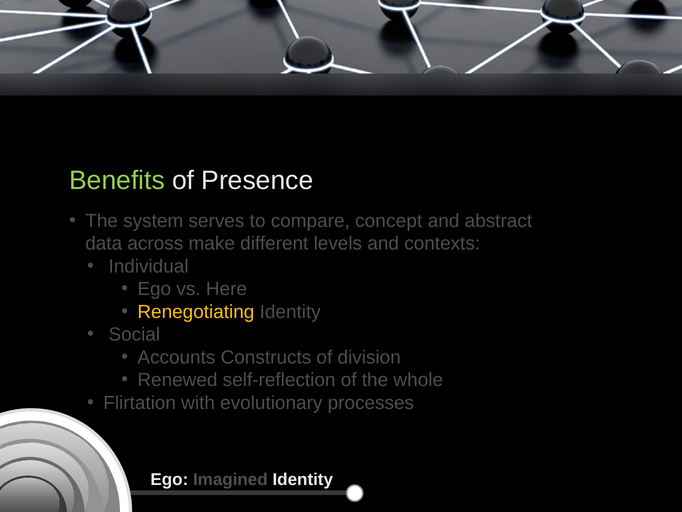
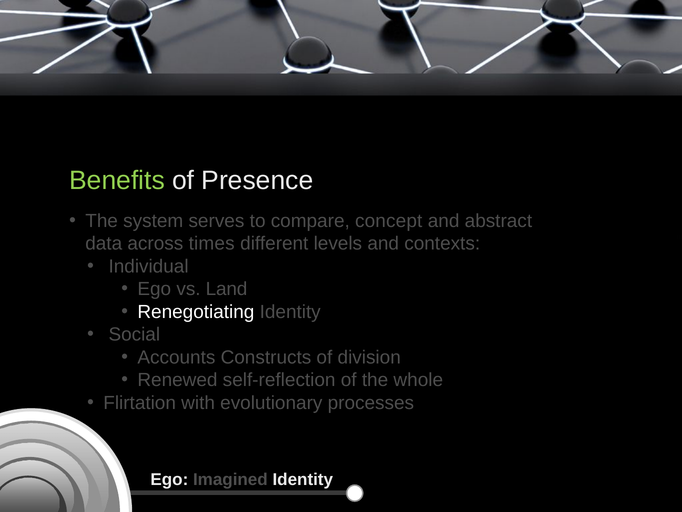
make: make -> times (212, 243)
Here: Here -> Land (227, 289)
Renegotiating colour: yellow -> white (196, 312)
